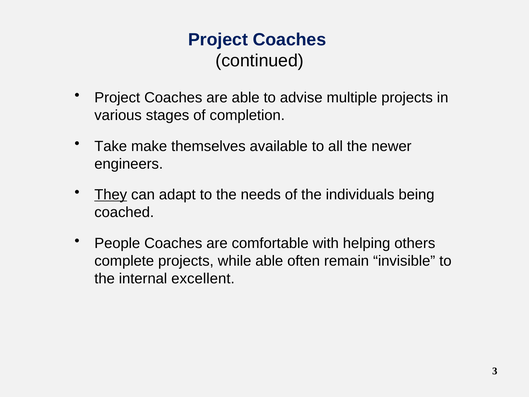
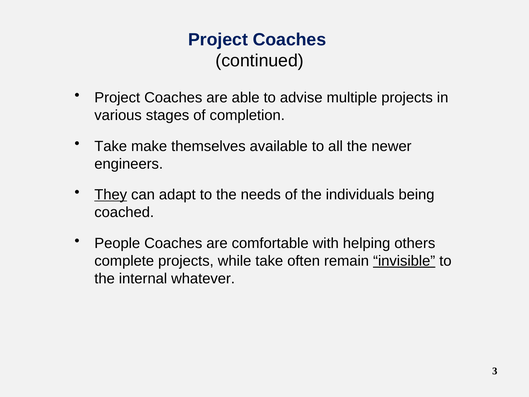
while able: able -> take (269, 261)
invisible underline: none -> present (404, 261)
excellent: excellent -> whatever (203, 278)
